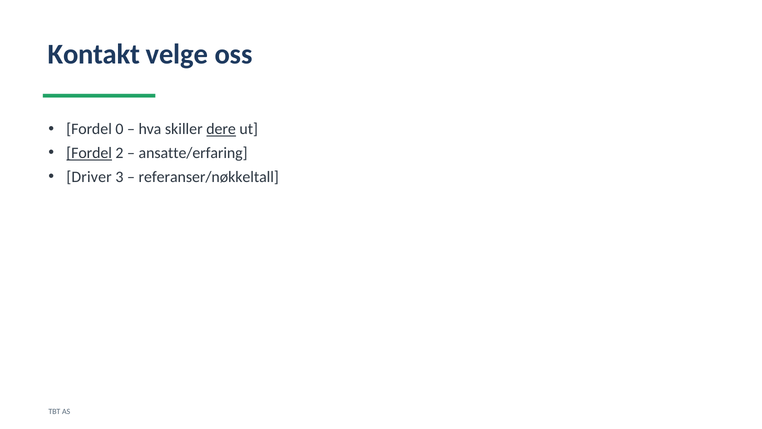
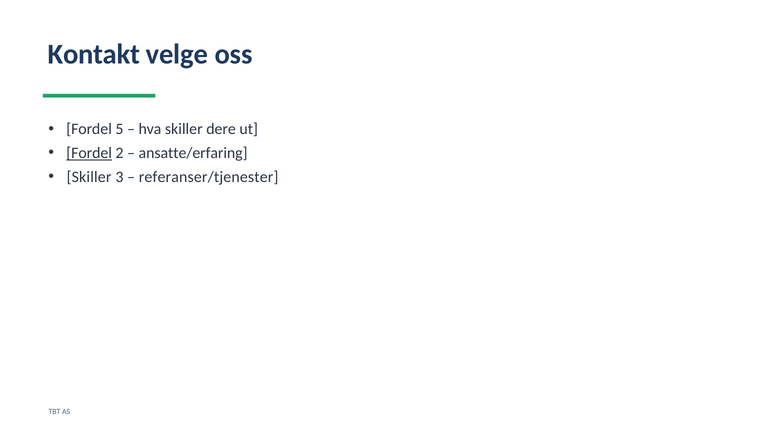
0: 0 -> 5 (119, 129)
dere underline: present -> none (221, 129)
Driver: Driver -> Skiller (89, 177)
referanser/nøkkeltall: referanser/nøkkeltall -> referanser/tjenester (209, 177)
